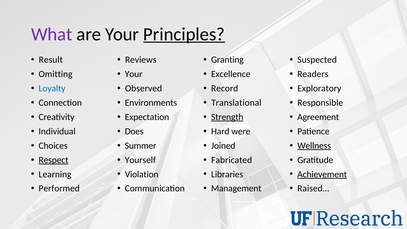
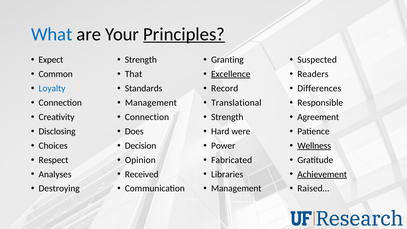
What colour: purple -> blue (52, 34)
Result: Result -> Expect (51, 60)
Reviews: Reviews -> Strength (141, 60)
Omitting: Omitting -> Common (56, 74)
Your: Your -> That (134, 74)
Excellence underline: none -> present (231, 74)
Observed: Observed -> Standards (144, 88)
Exploratory: Exploratory -> Differences (319, 88)
Environments: Environments -> Management (151, 103)
Expectation: Expectation -> Connection (147, 117)
Strength underline: present -> none (227, 117)
Individual: Individual -> Disclosing (57, 131)
Summer: Summer -> Decision (141, 146)
Joined: Joined -> Power (223, 146)
Respect underline: present -> none (54, 160)
Yourself: Yourself -> Opinion (140, 160)
Learning: Learning -> Analyses (55, 174)
Violation: Violation -> Received (142, 174)
Performed: Performed -> Destroying (59, 189)
